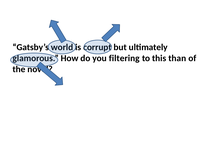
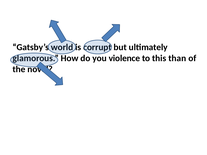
filtering: filtering -> violence (124, 58)
